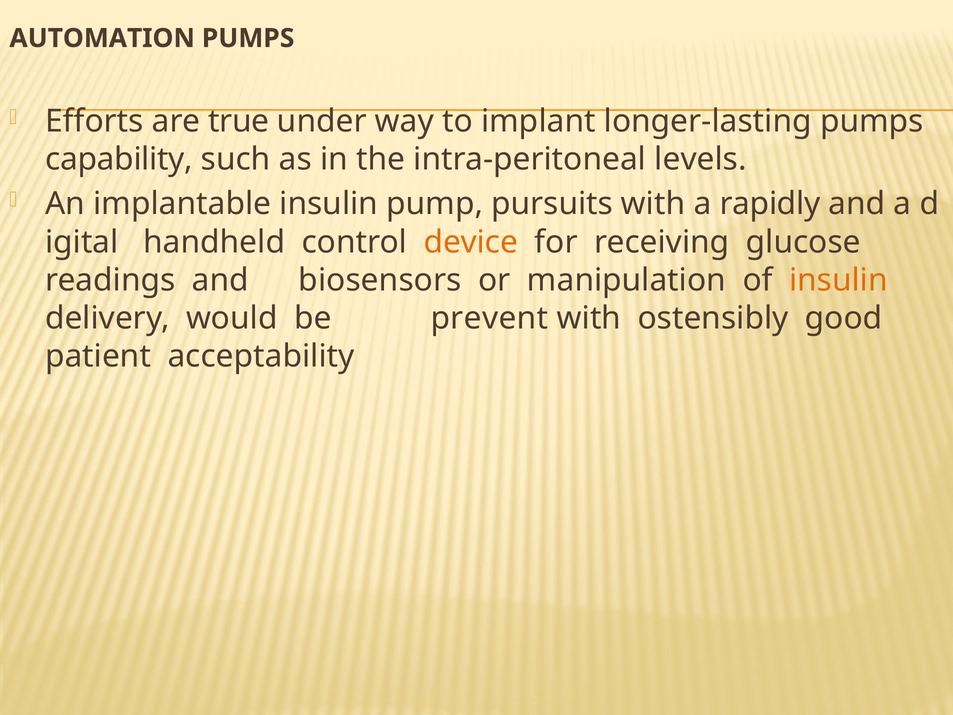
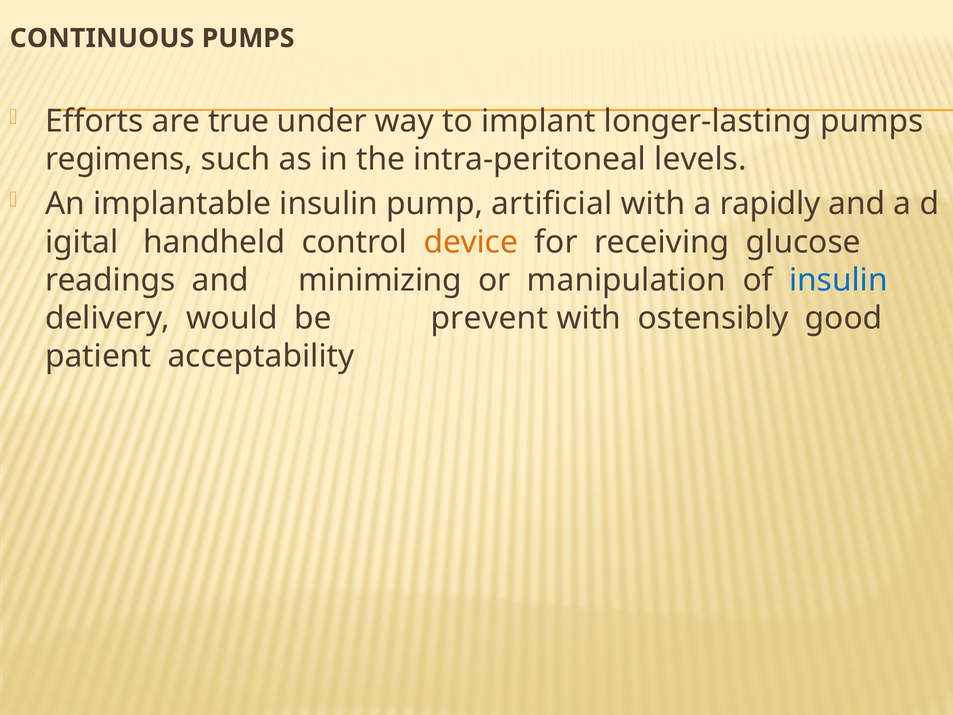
AUTOMATION: AUTOMATION -> CONTINUOUS (102, 38)
capability: capability -> regimens (119, 159)
pursuits: pursuits -> artiﬁcial (552, 204)
biosensors: biosensors -> minimizing (380, 280)
insulin colour: orange -> blue (838, 280)
